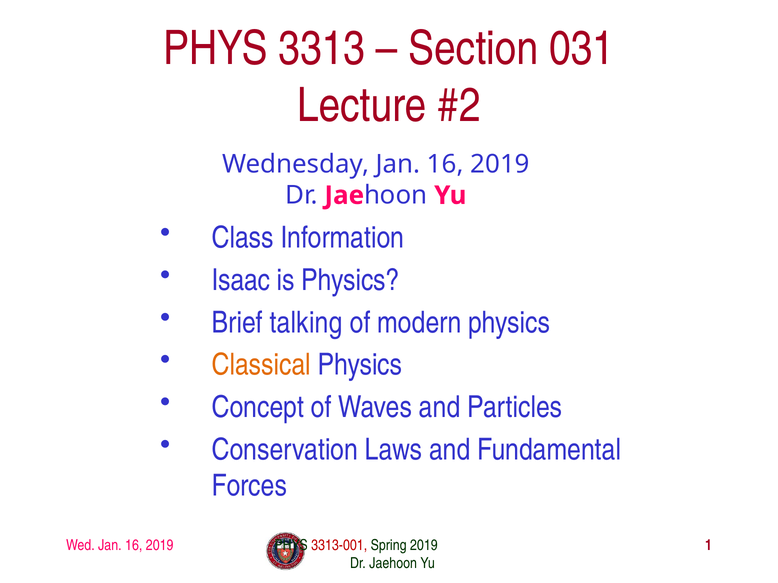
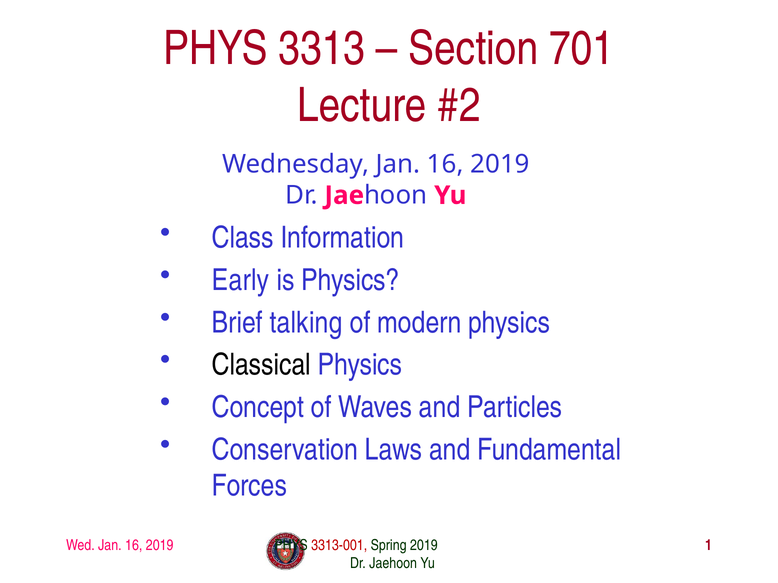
031: 031 -> 701 (582, 49)
Isaac: Isaac -> Early (241, 280)
Classical colour: orange -> black (261, 365)
